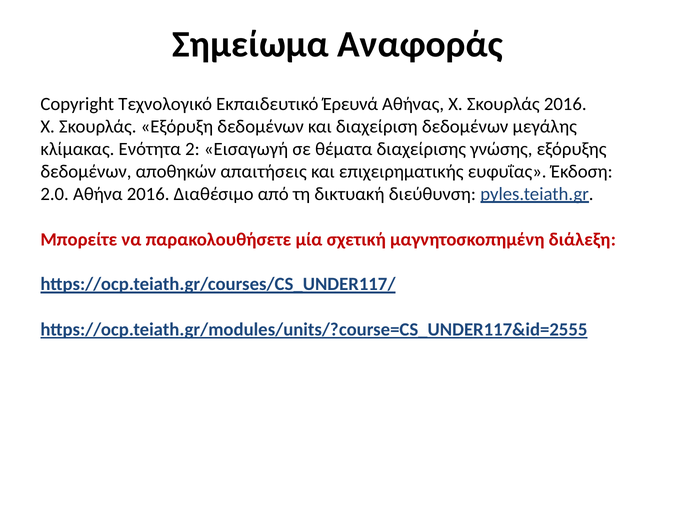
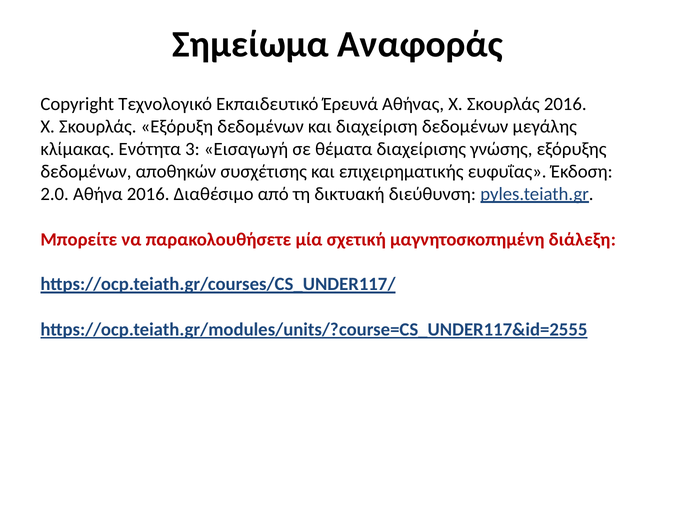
2: 2 -> 3 (192, 149)
απαιτήσεις: απαιτήσεις -> συσχέτισης (264, 172)
